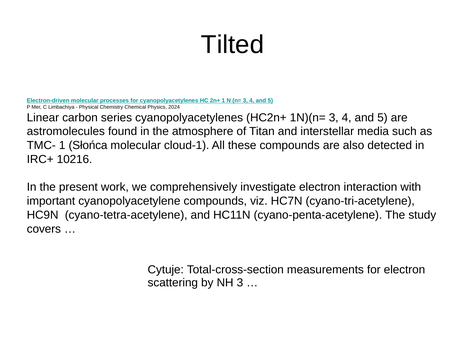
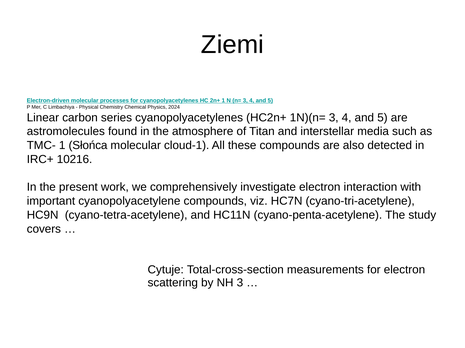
Tilted: Tilted -> Ziemi (232, 45)
